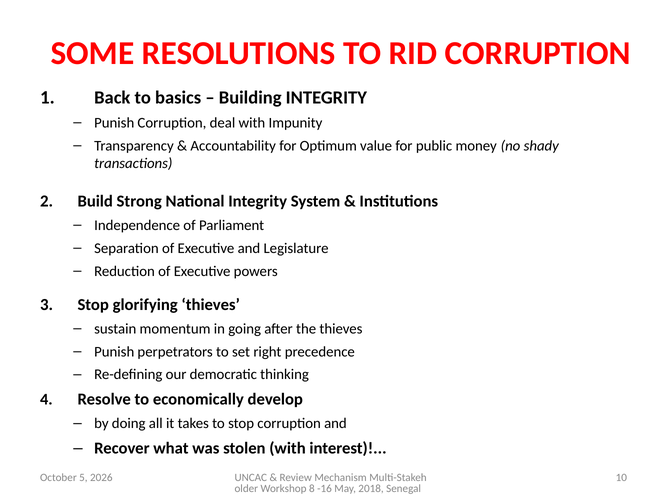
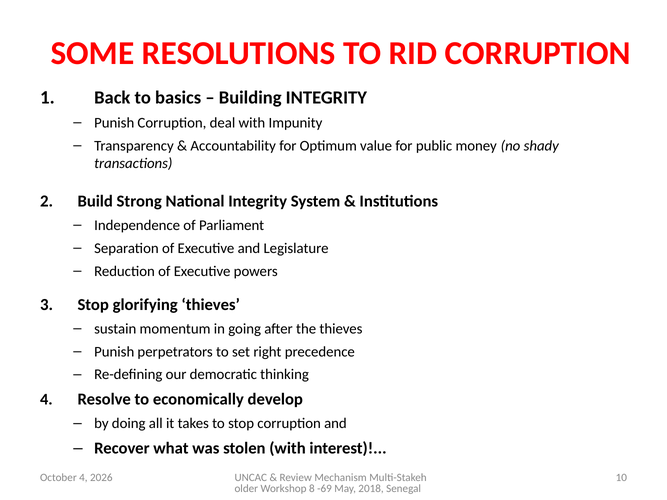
5: 5 -> 4 (83, 478)
-16: -16 -> -69 (325, 489)
